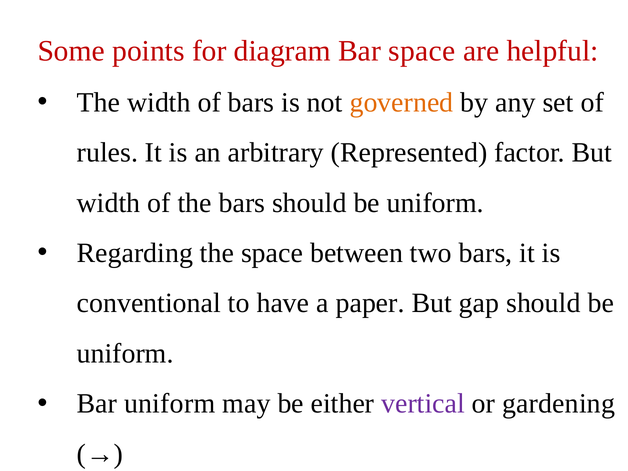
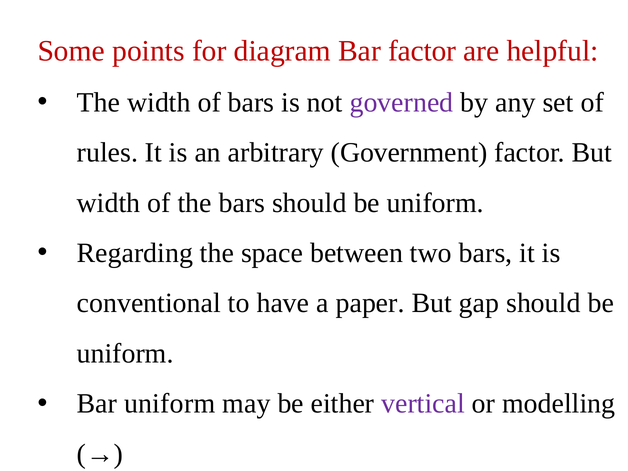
Bar space: space -> factor (422, 51)
governed colour: orange -> purple (401, 102)
Represented: Represented -> Government (409, 153)
gardening: gardening -> modelling (559, 404)
